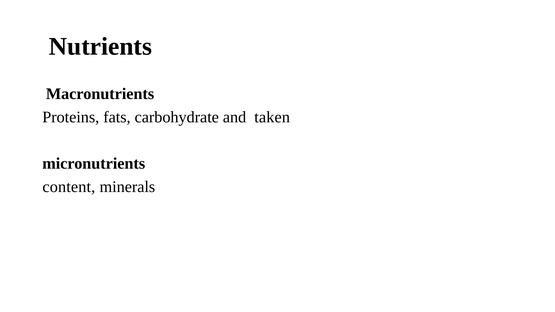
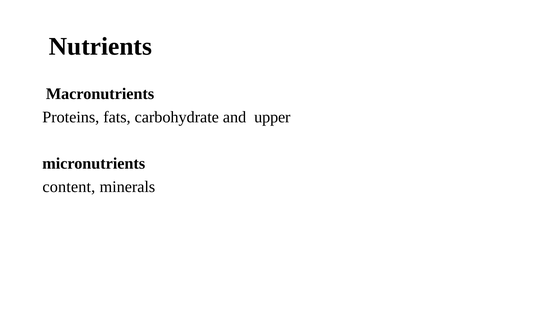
taken: taken -> upper (272, 117)
